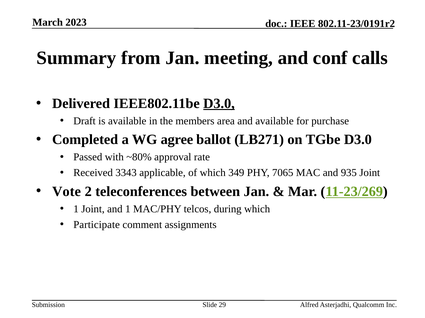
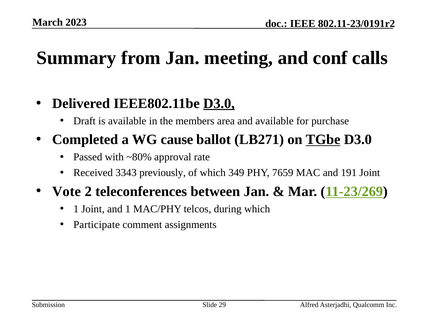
agree: agree -> cause (177, 140)
TGbe underline: none -> present (323, 140)
applicable: applicable -> previously (163, 173)
7065: 7065 -> 7659 (283, 173)
935: 935 -> 191 (349, 173)
